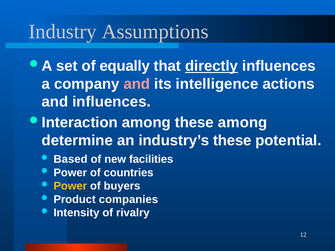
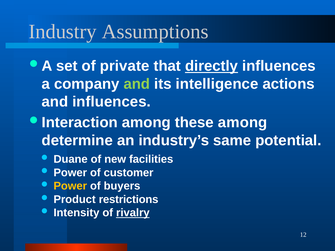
equally: equally -> private (125, 66)
and colour: pink -> light green (137, 84)
industry’s these: these -> same (232, 141)
Based: Based -> Duane (71, 159)
countries: countries -> customer (129, 173)
companies: companies -> restrictions (129, 200)
rivalry underline: none -> present (133, 213)
